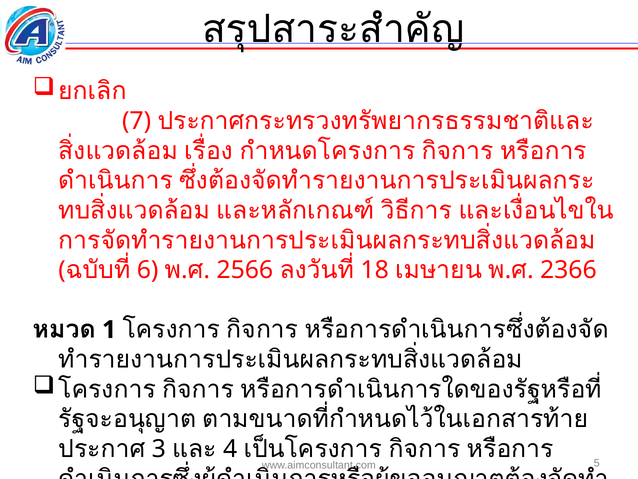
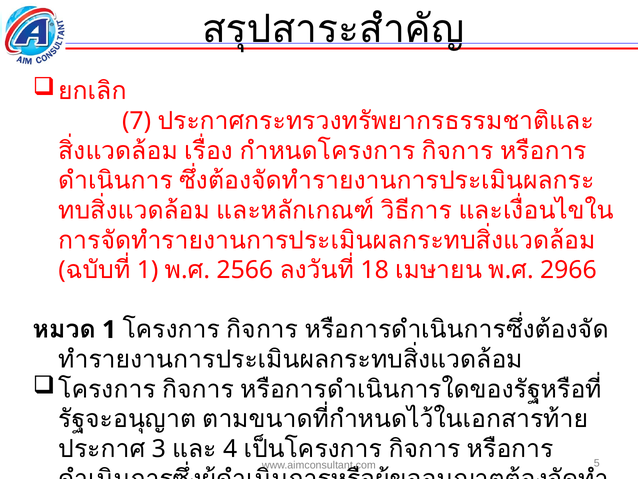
6: 6 -> 1 (148, 270)
2366: 2366 -> 2966 (568, 270)
